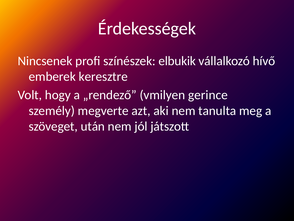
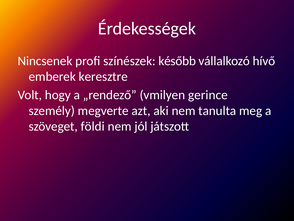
elbukik: elbukik -> később (177, 61)
után: után -> földi (93, 126)
